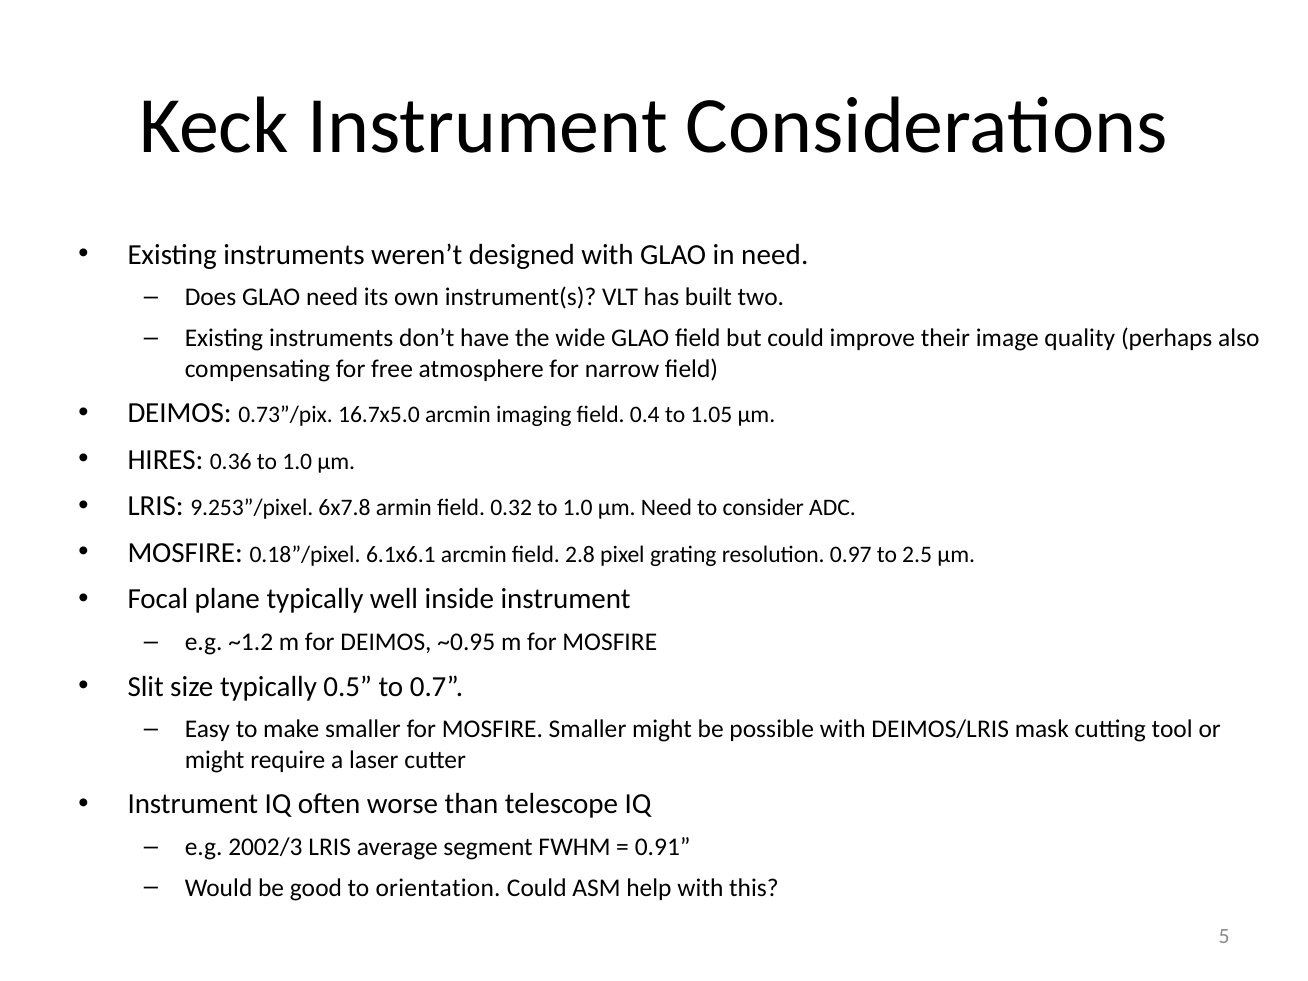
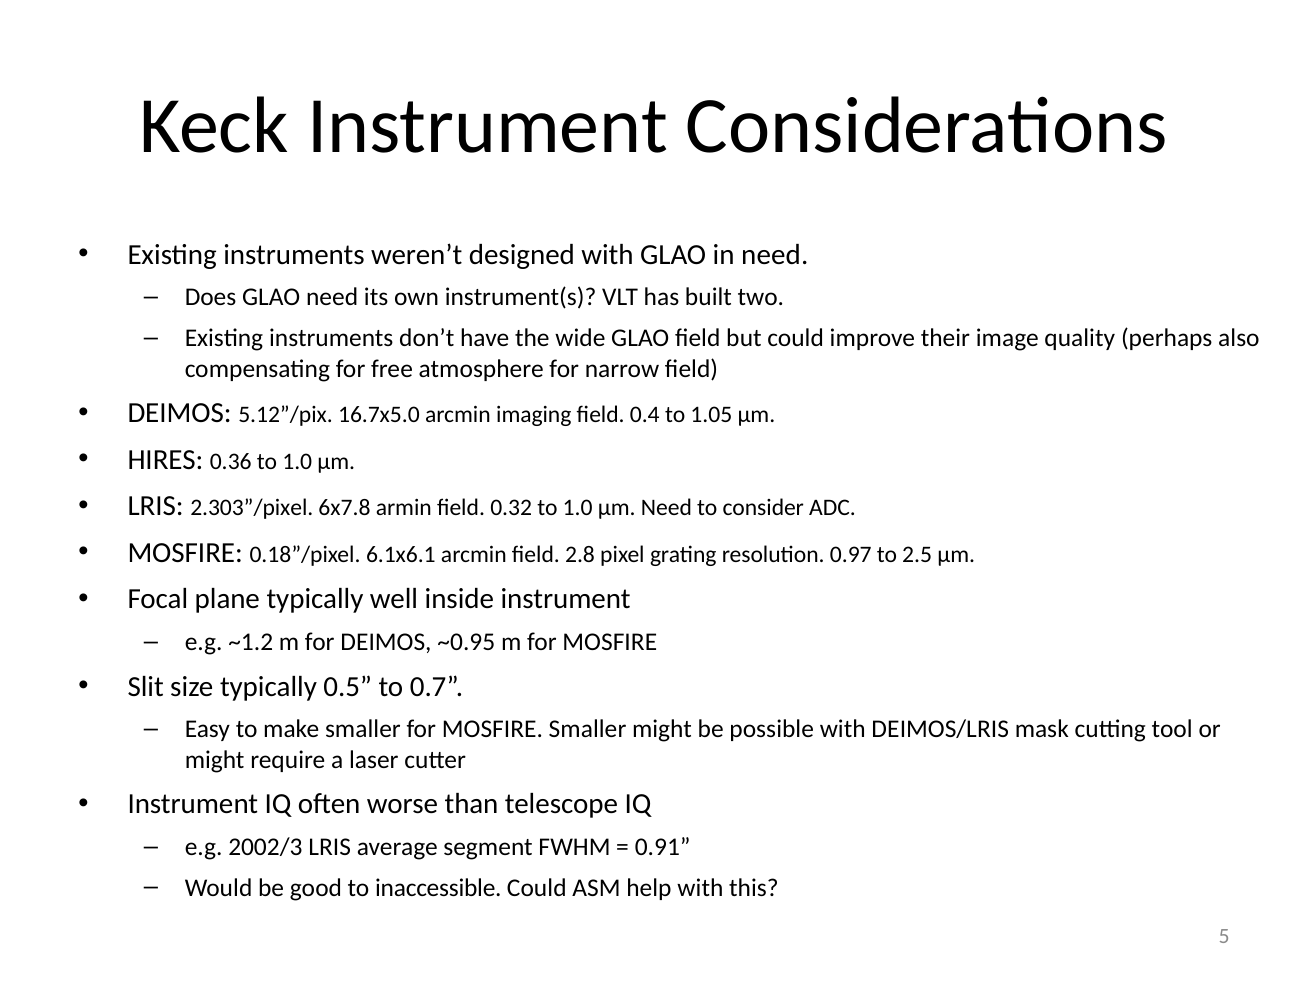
0.73”/pix: 0.73”/pix -> 5.12”/pix (286, 415)
9.253”/pixel: 9.253”/pixel -> 2.303”/pixel (252, 508)
orientation: orientation -> inaccessible (438, 888)
